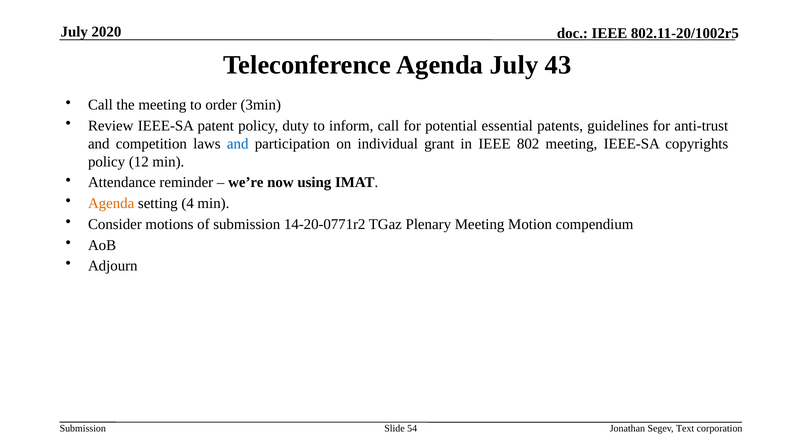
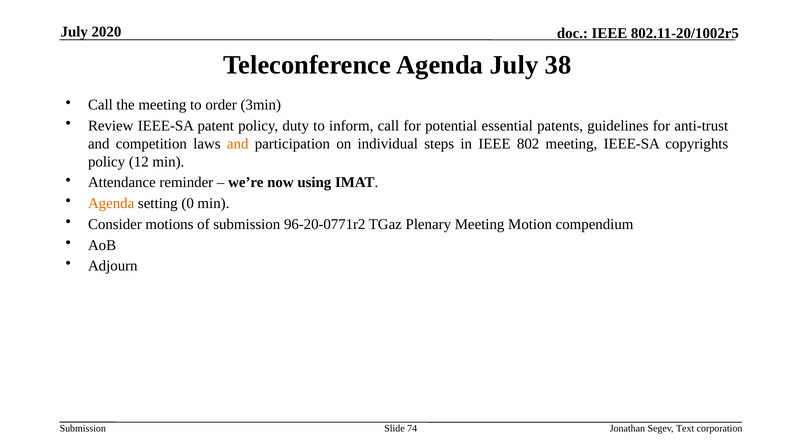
43: 43 -> 38 (558, 65)
and colour: blue -> orange (238, 144)
grant: grant -> steps (439, 144)
4: 4 -> 0 (188, 203)
14-20-0771r2: 14-20-0771r2 -> 96-20-0771r2 (325, 224)
54: 54 -> 74 (412, 429)
